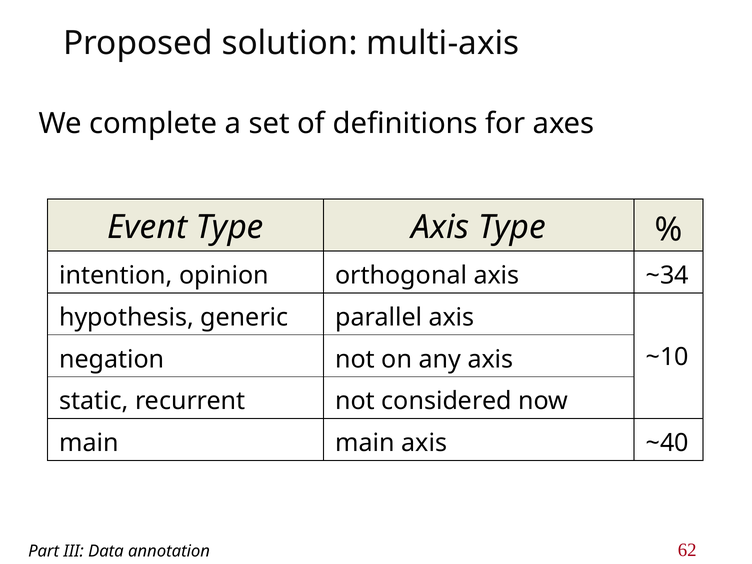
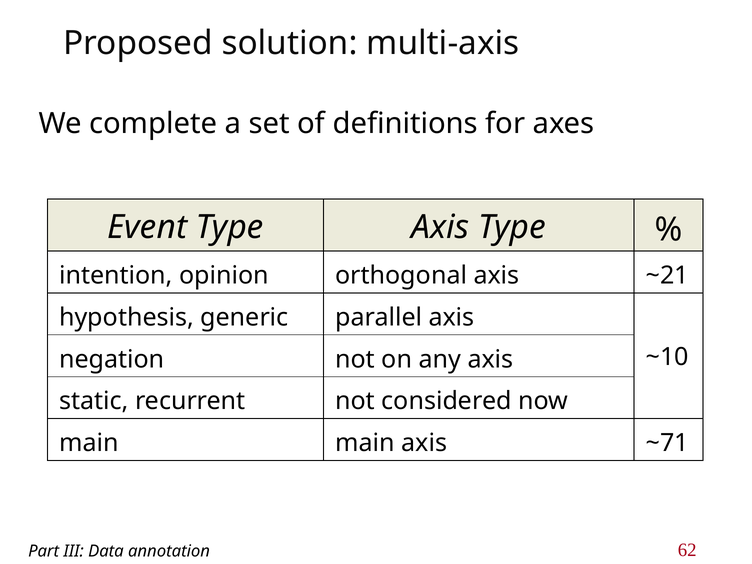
~34: ~34 -> ~21 (667, 275)
~40: ~40 -> ~71 (667, 443)
